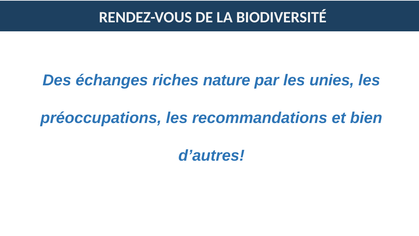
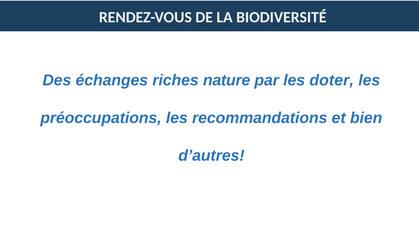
unies: unies -> doter (332, 80)
